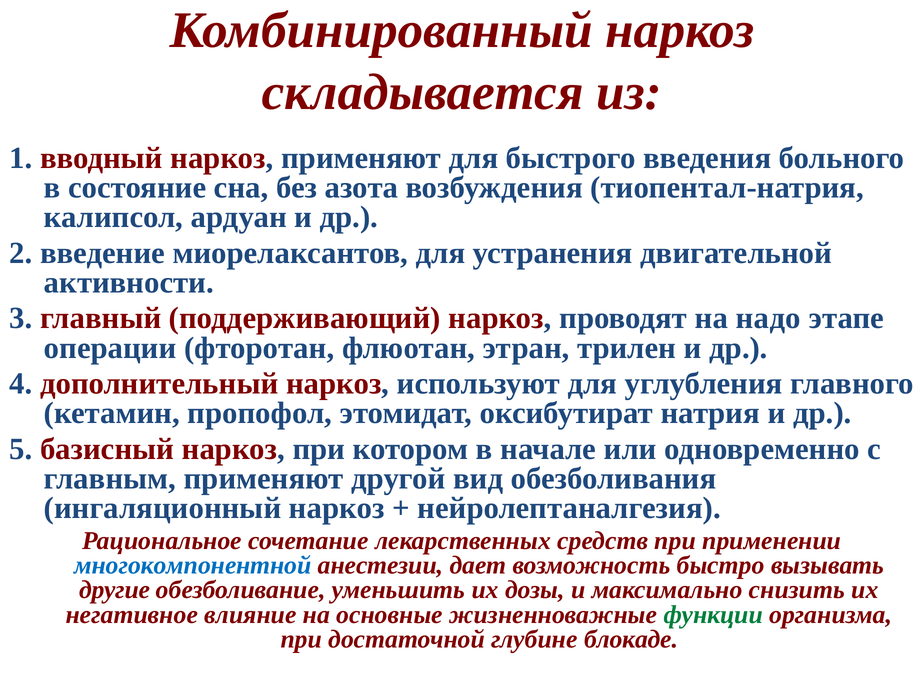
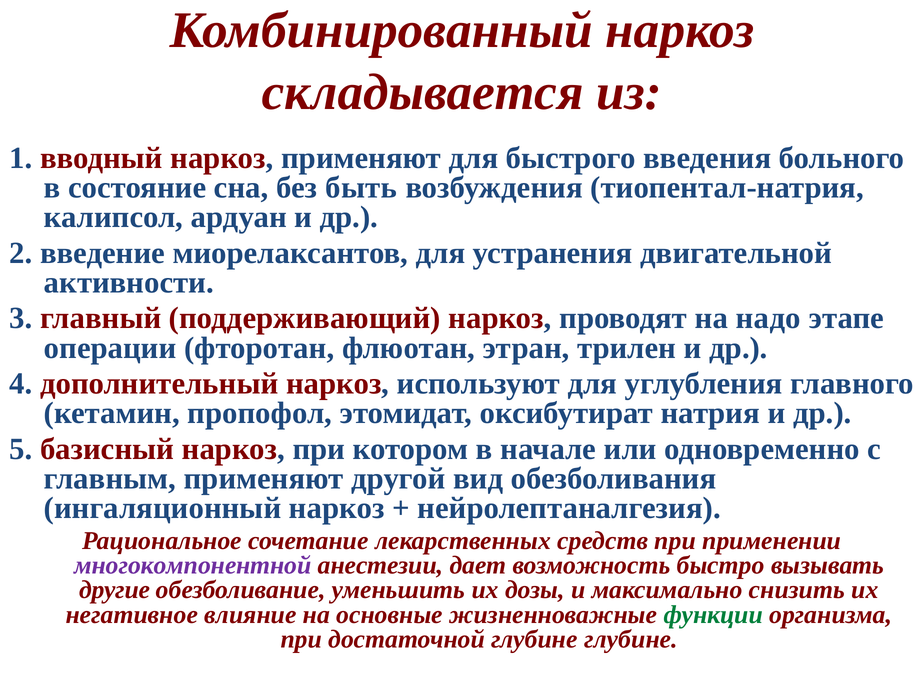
азота: азота -> быть (361, 188)
многокомпонентной colour: blue -> purple (193, 565)
глубине блокаде: блокаде -> глубине (631, 639)
